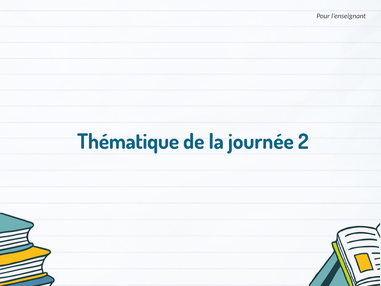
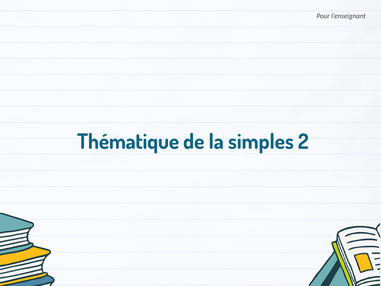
journée: journée -> simples (261, 142)
